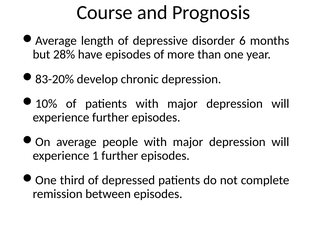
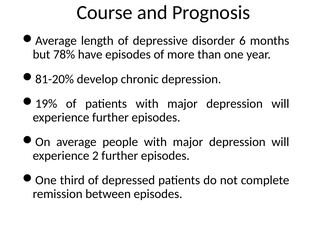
28%: 28% -> 78% (64, 55)
83-20%: 83-20% -> 81-20% (55, 79)
10%: 10% -> 19% (46, 104)
1: 1 -> 2 (95, 156)
